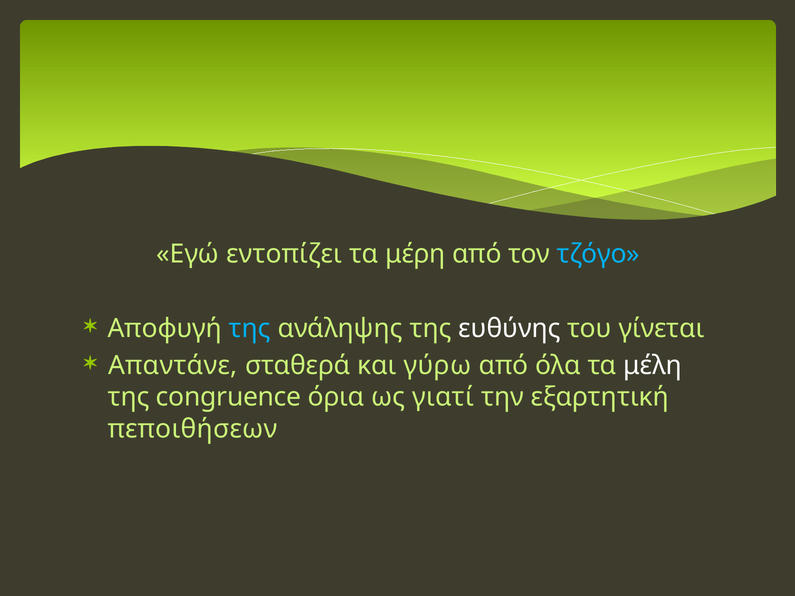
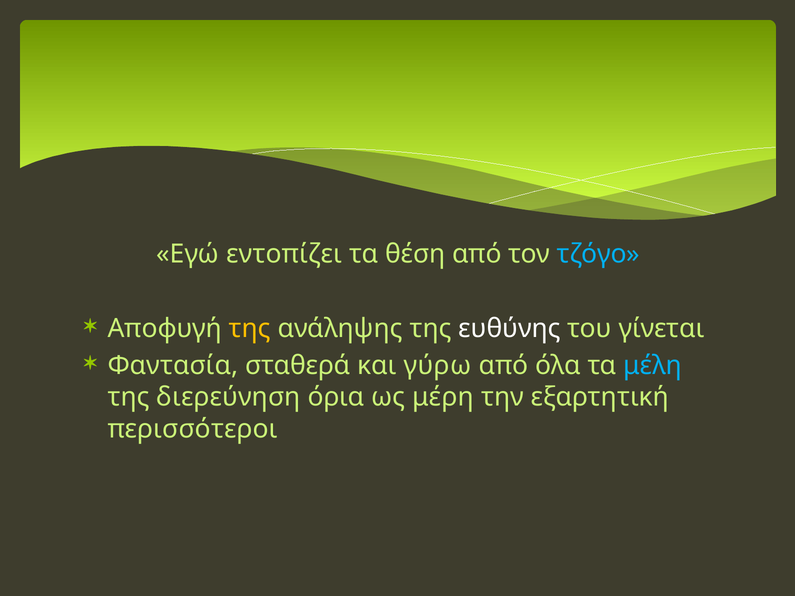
μέρη: μέρη -> θέση (415, 254)
της colour: light blue -> yellow (250, 329)
Απαντάνε: Απαντάνε -> Φαντασία (173, 366)
μέλη colour: white -> light blue (653, 366)
congruence: congruence -> διερεύνηση (229, 397)
γιατί: γιατί -> μέρη (443, 397)
πεποιθήσεων: πεποιθήσεων -> περισσότεροι (193, 429)
